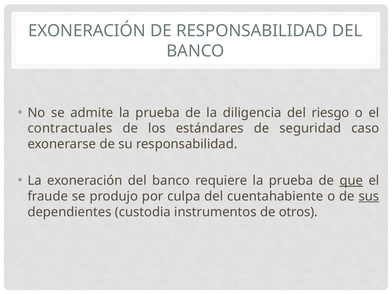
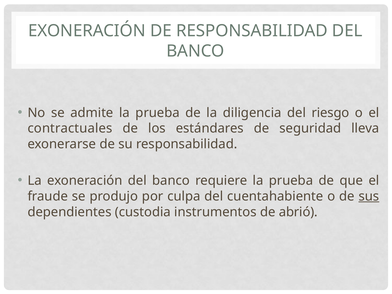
caso: caso -> lleva (365, 128)
que underline: present -> none (351, 181)
otros: otros -> abrió (298, 212)
